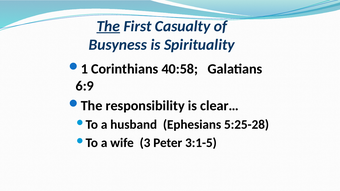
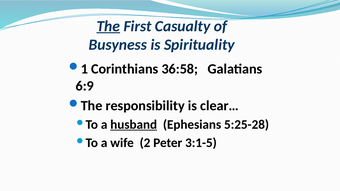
40:58: 40:58 -> 36:58 (180, 69)
husband underline: none -> present (134, 125)
3: 3 -> 2 (145, 143)
